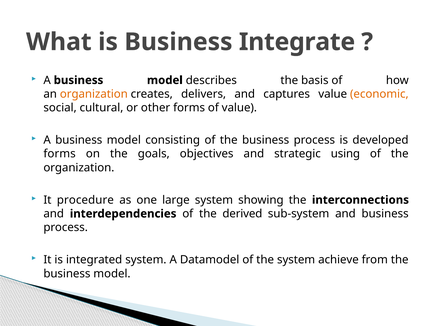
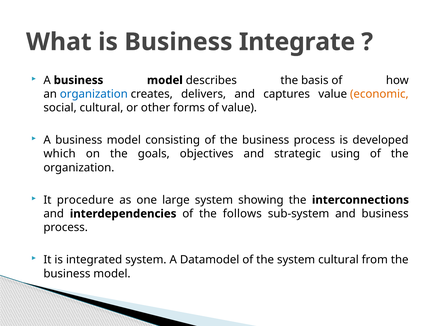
organization colour: orange -> blue (94, 94)
forms: forms -> which (60, 154)
derived: derived -> follows (242, 214)
system achieve: achieve -> cultural (338, 260)
